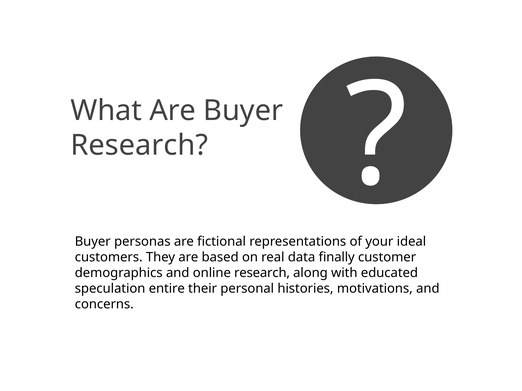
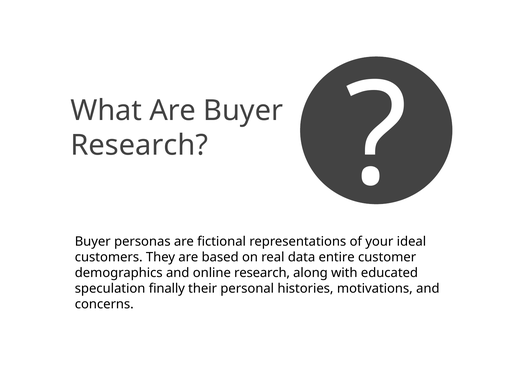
finally: finally -> entire (337, 258)
entire: entire -> finally (167, 289)
